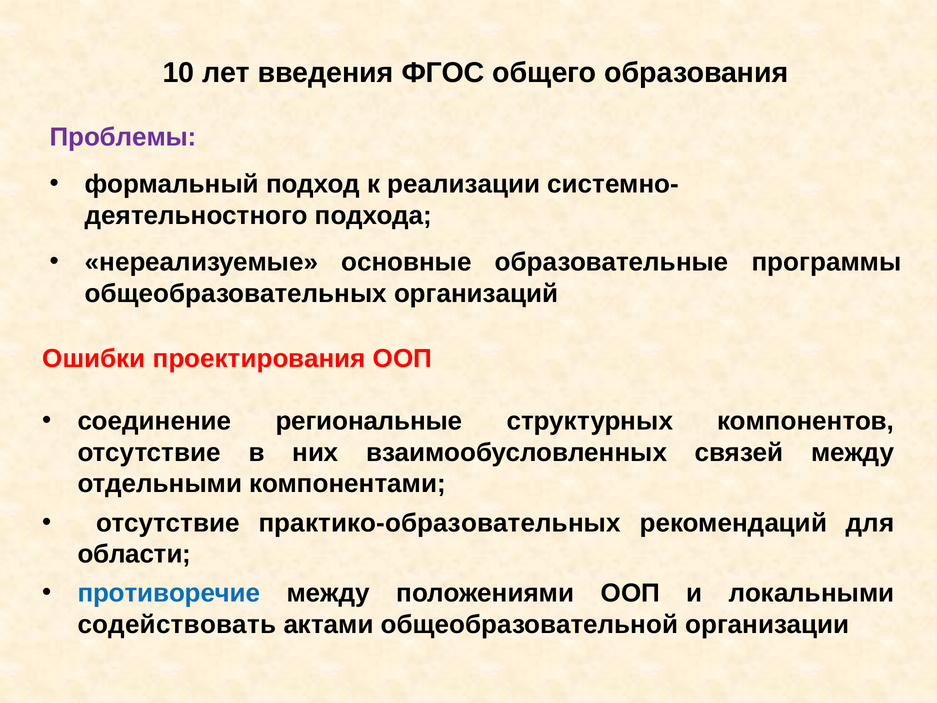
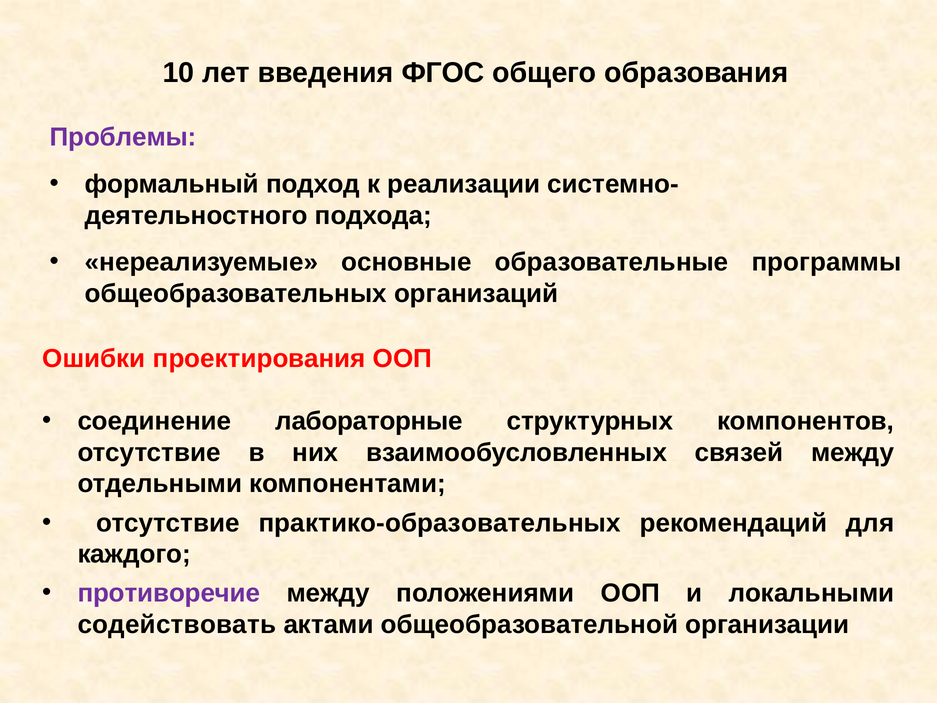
региональные: региональные -> лабораторные (369, 421)
области: области -> каждого (134, 554)
противоречие colour: blue -> purple (169, 593)
